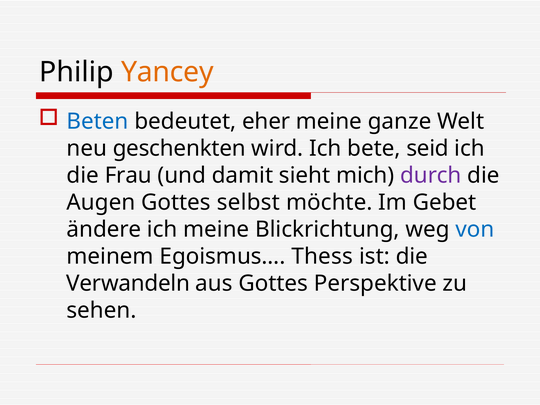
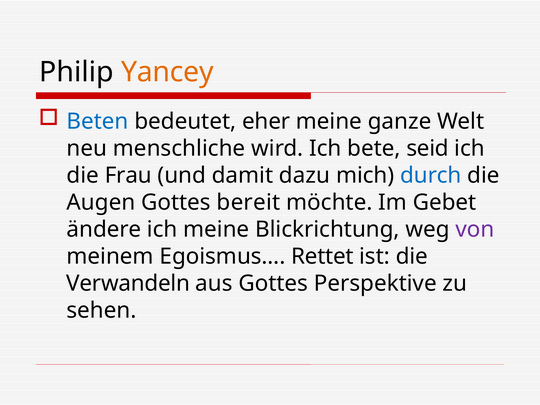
geschenkten: geschenkten -> menschliche (179, 148)
sieht: sieht -> dazu (305, 175)
durch colour: purple -> blue (431, 175)
selbst: selbst -> bereit (248, 202)
von colour: blue -> purple (475, 229)
Thess: Thess -> Rettet (322, 256)
